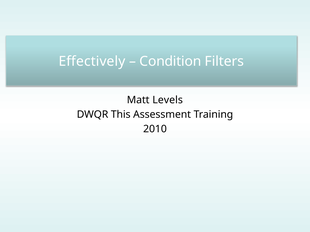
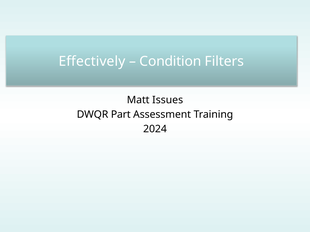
Levels: Levels -> Issues (168, 100)
This: This -> Part (121, 115)
2010: 2010 -> 2024 (155, 129)
